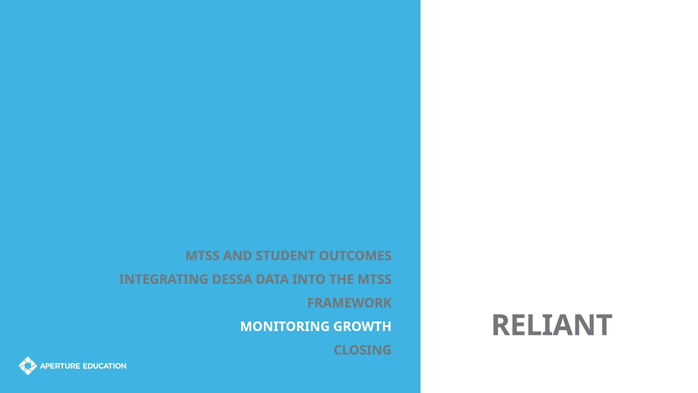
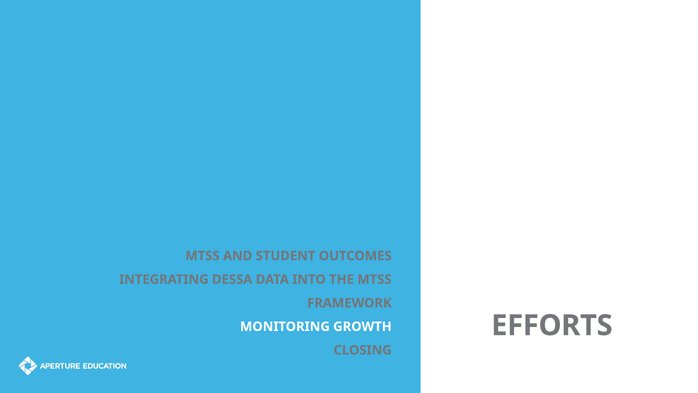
RELIANT: RELIANT -> EFFORTS (552, 325)
